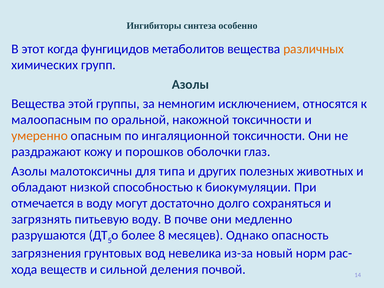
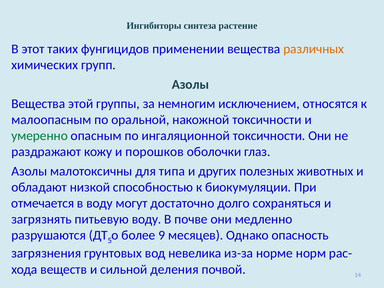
особенно: особенно -> растение (238, 26)
когда: когда -> таких (63, 49)
метаболитов: метаболитов -> применении (188, 49)
умеренно colour: orange -> green (40, 136)
8: 8 -> 9 (162, 235)
новый: новый -> норме (274, 253)
